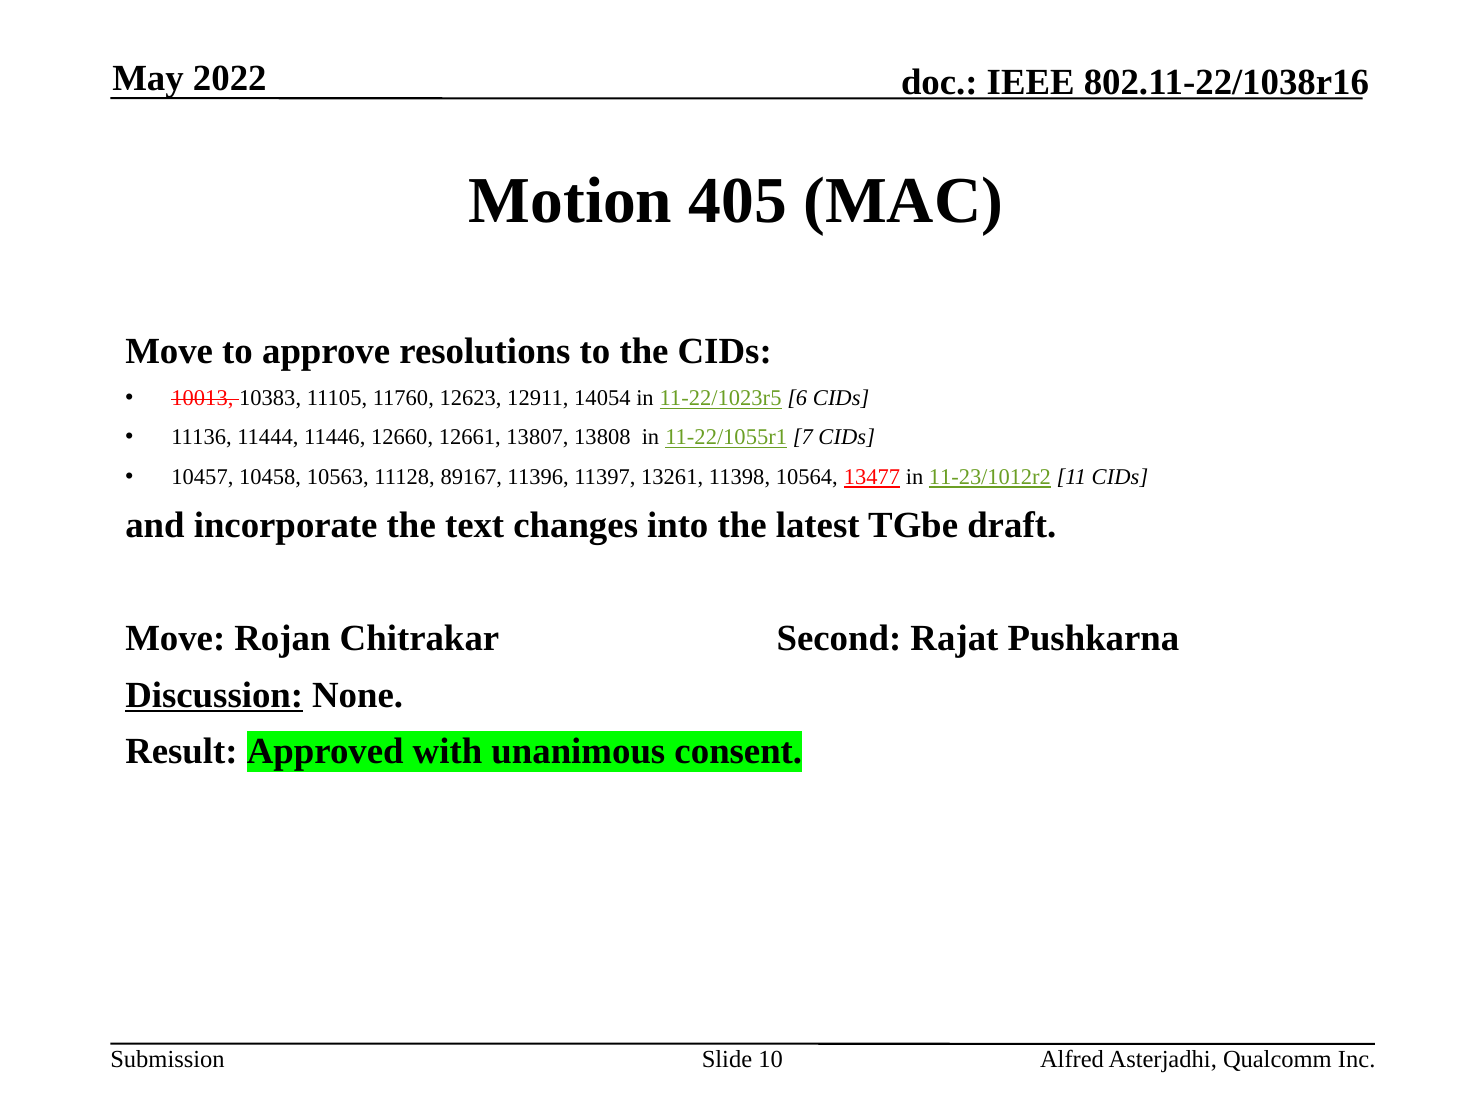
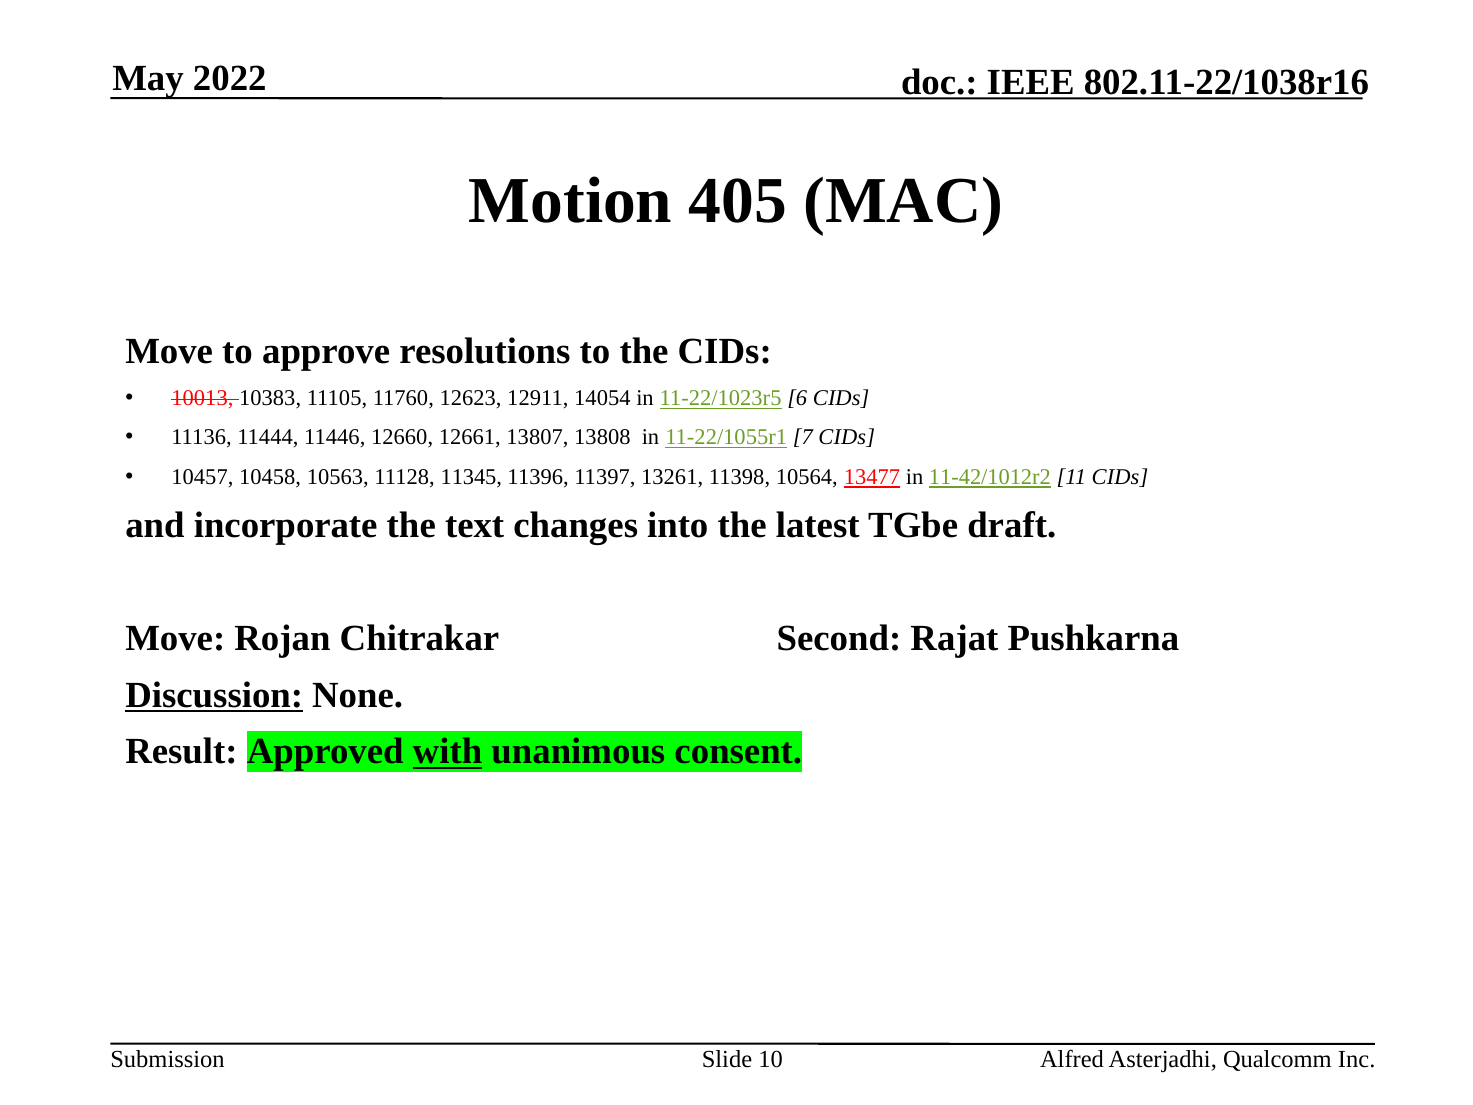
89167: 89167 -> 11345 (471, 477)
11-23/1012r2: 11-23/1012r2 -> 11-42/1012r2 (990, 477)
with underline: none -> present (447, 752)
